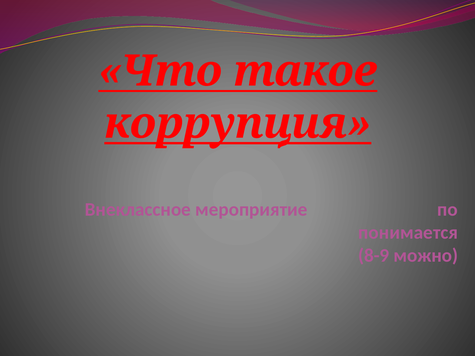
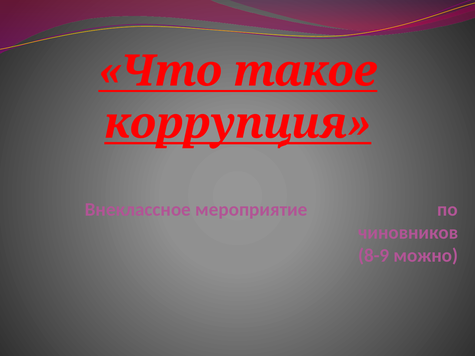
понимается: понимается -> чиновников (408, 233)
